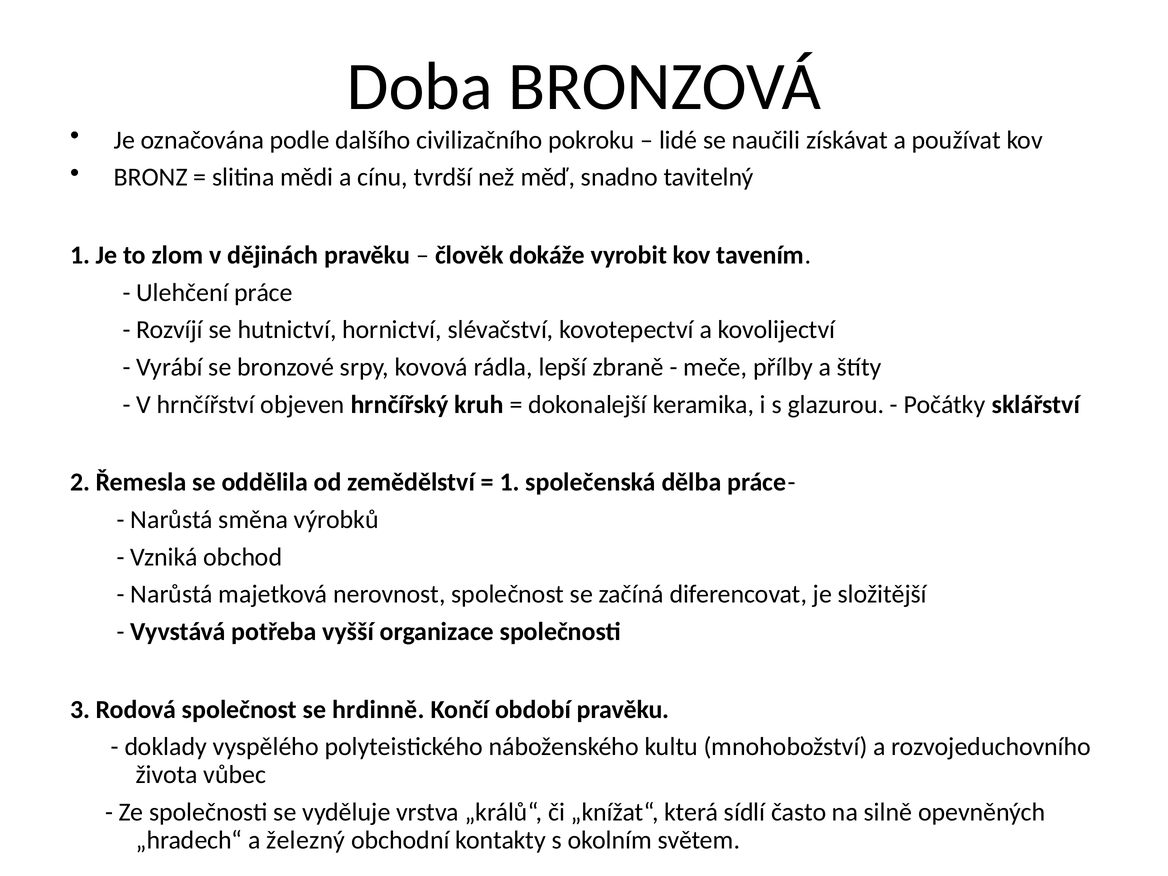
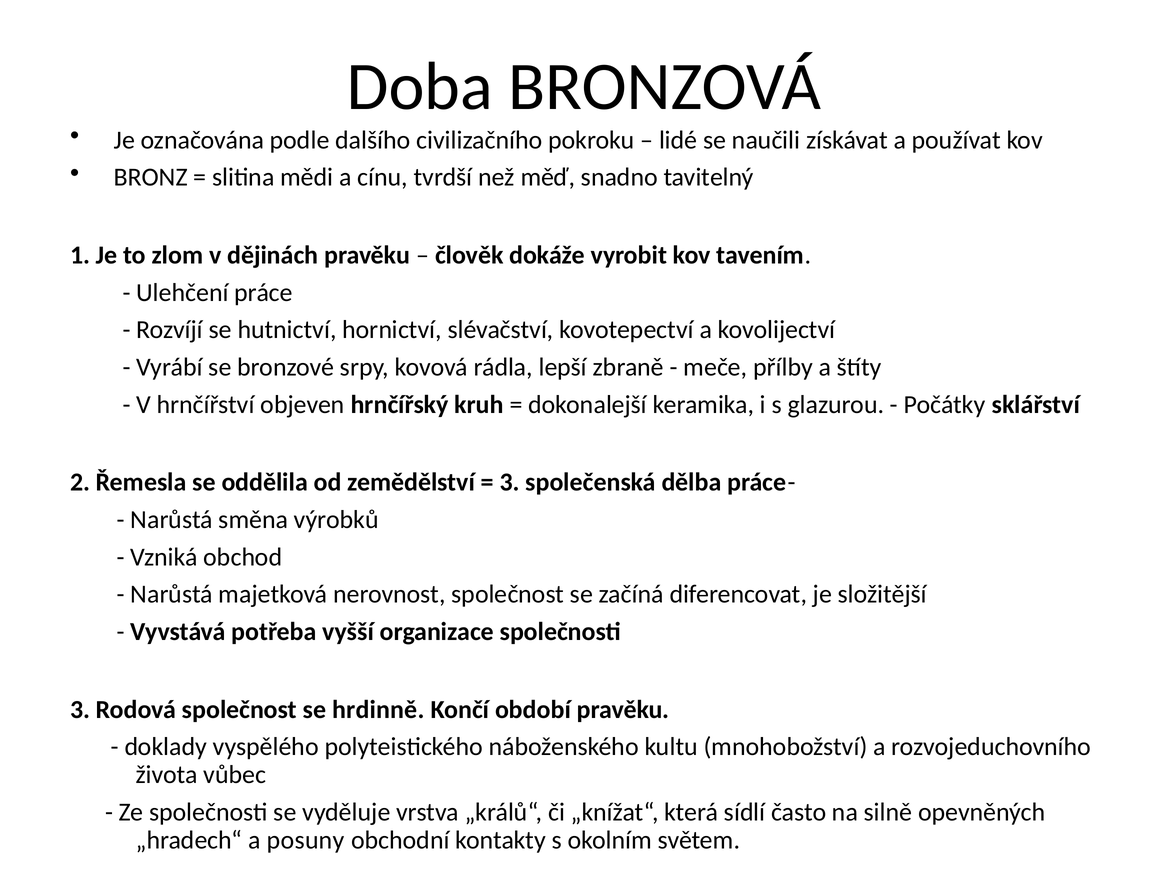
1: 1 -> 3 (510, 482)
železný: železný -> posuny (306, 840)
